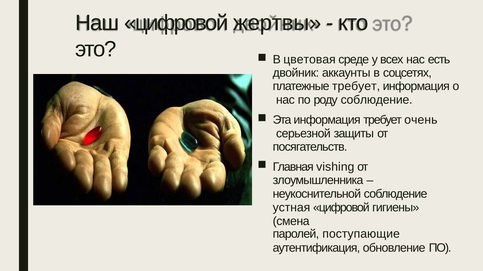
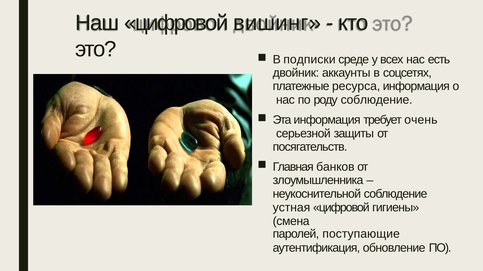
жертвы: жертвы -> вишинг (277, 23)
цветовая: цветовая -> подписки (309, 60)
платежные требует: требует -> ресурса (356, 87)
vishing: vishing -> банков (335, 167)
